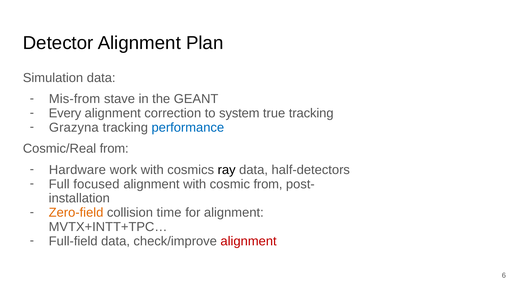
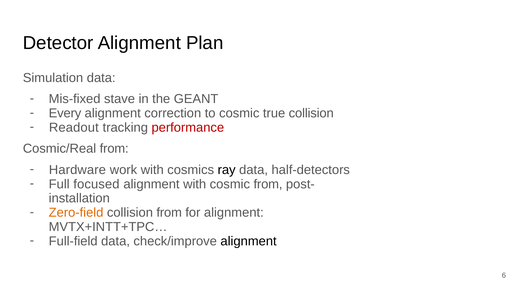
Mis-from: Mis-from -> Mis-fixed (75, 99)
to system: system -> cosmic (239, 113)
true tracking: tracking -> collision (311, 113)
Grazyna: Grazyna -> Readout (74, 128)
performance colour: blue -> red (188, 128)
collision time: time -> from (169, 213)
alignment colour: red -> black (249, 242)
